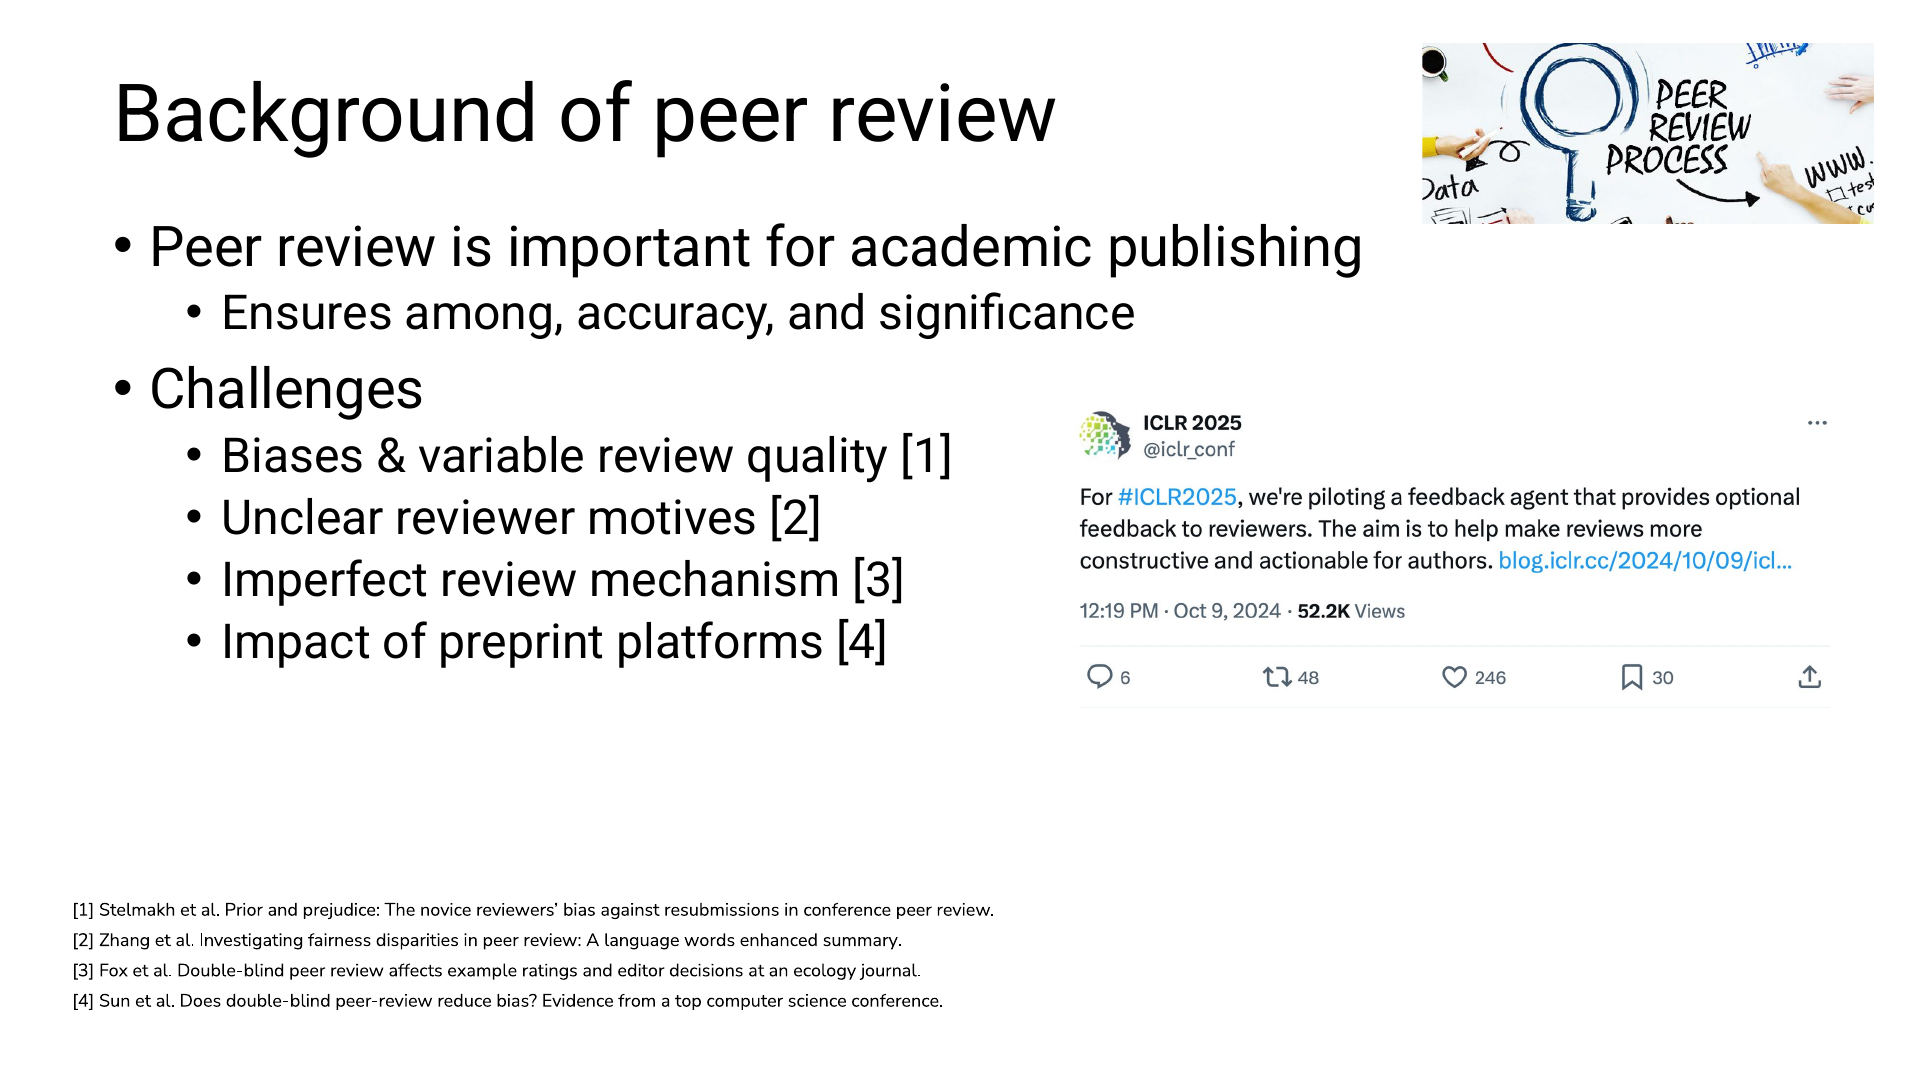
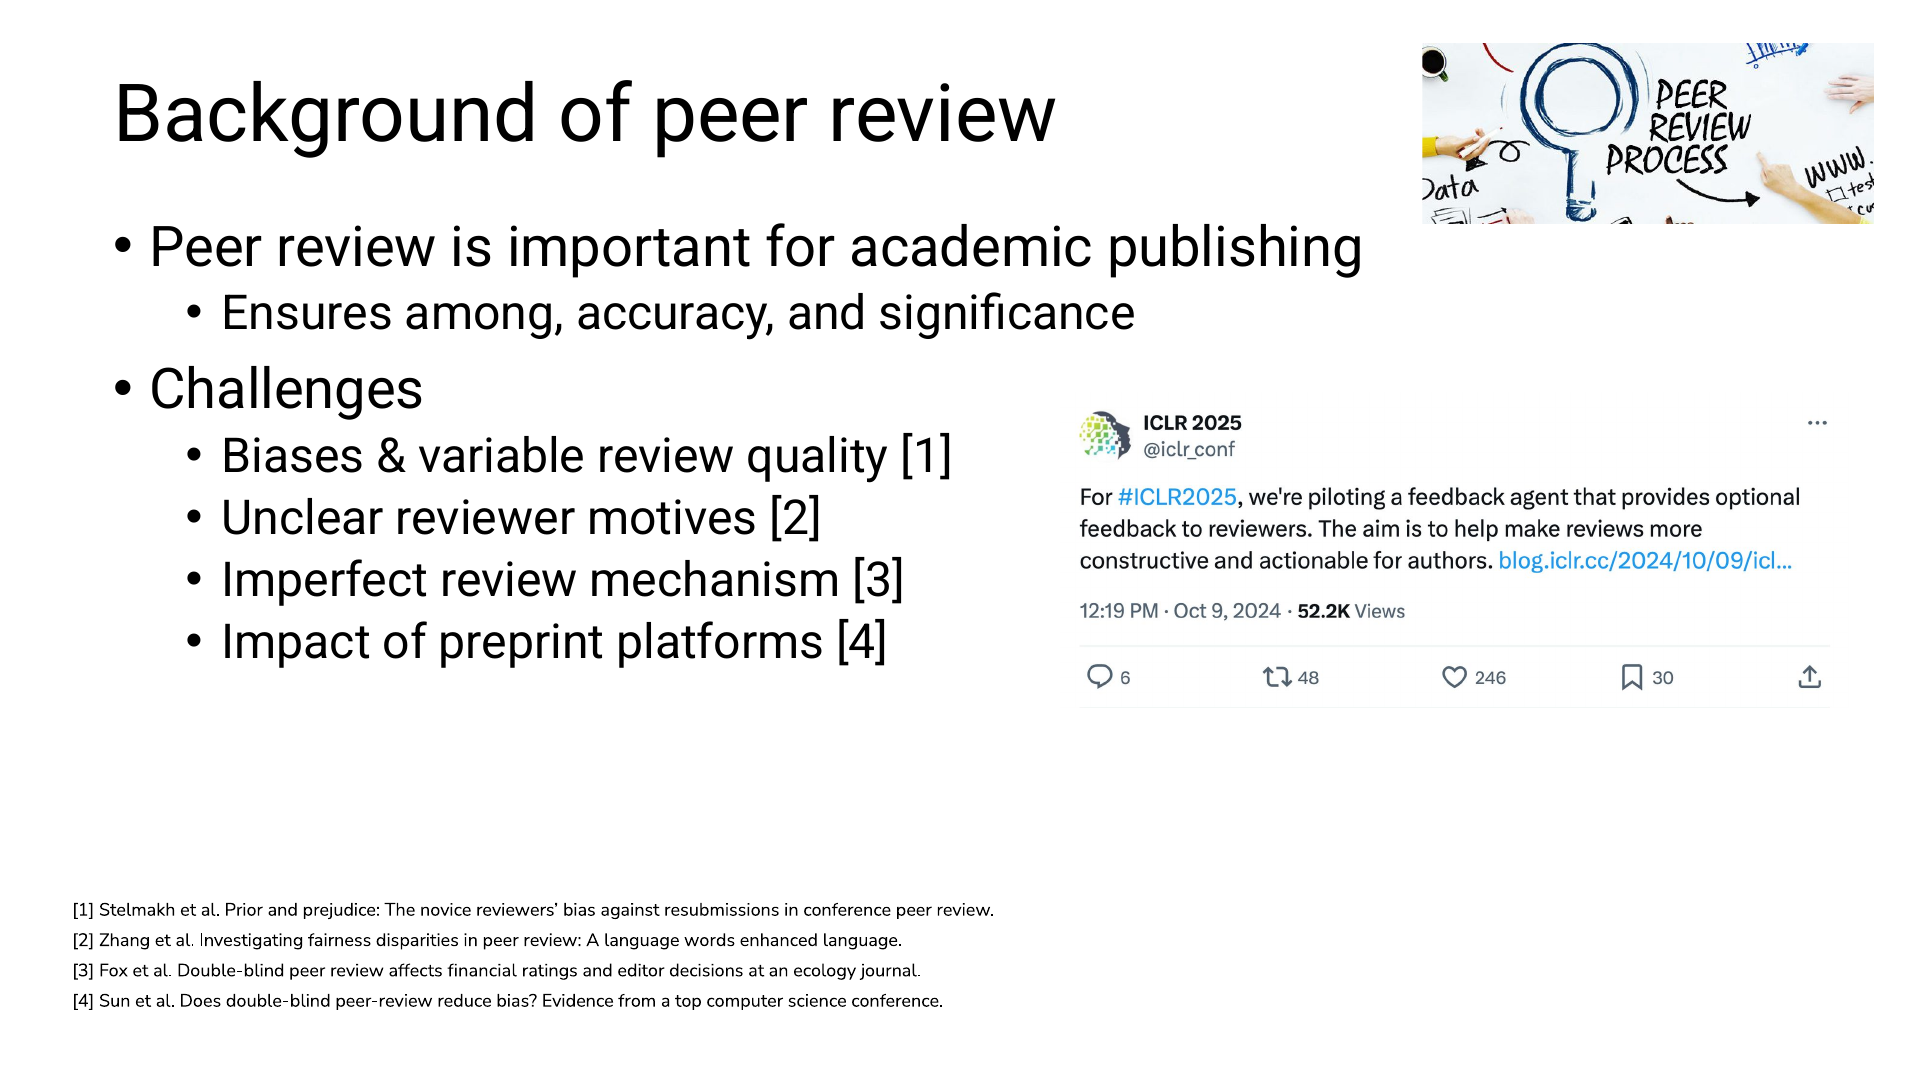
enhanced summary: summary -> language (862, 940)
example: example -> financial (482, 971)
